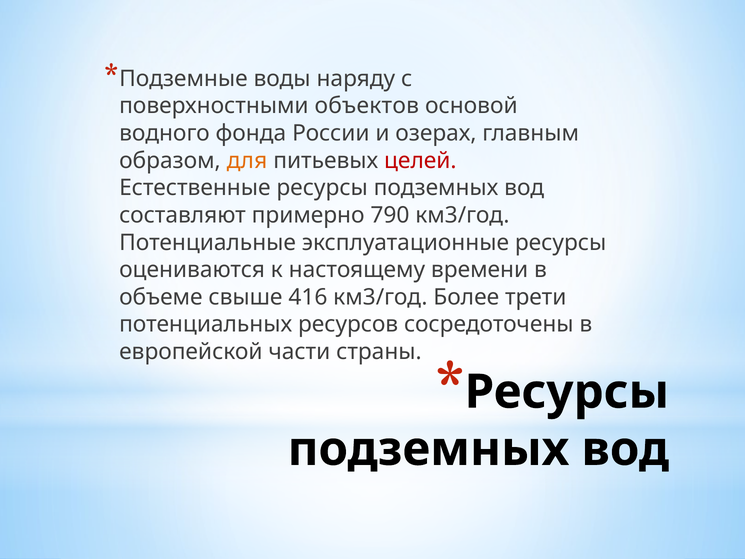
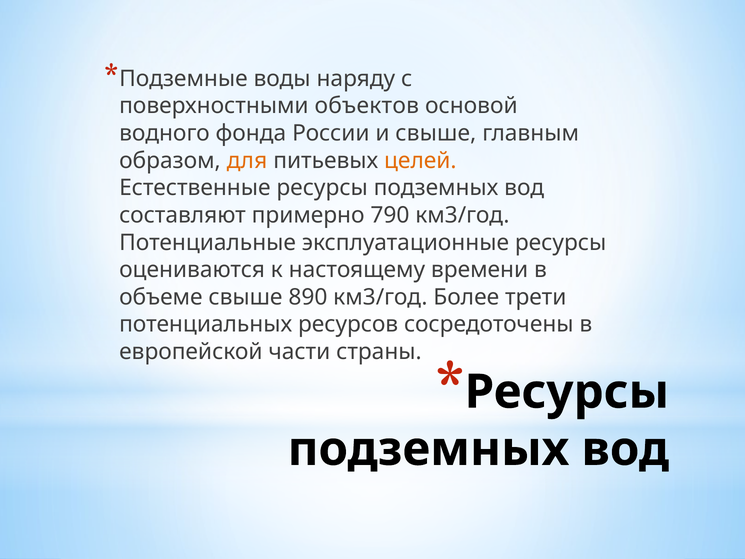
и озерах: озерах -> свыше (436, 133)
целей colour: red -> orange (420, 160)
416: 416 -> 890 (308, 297)
